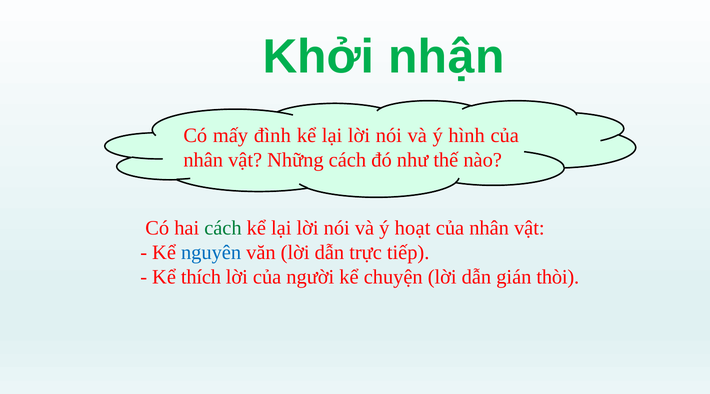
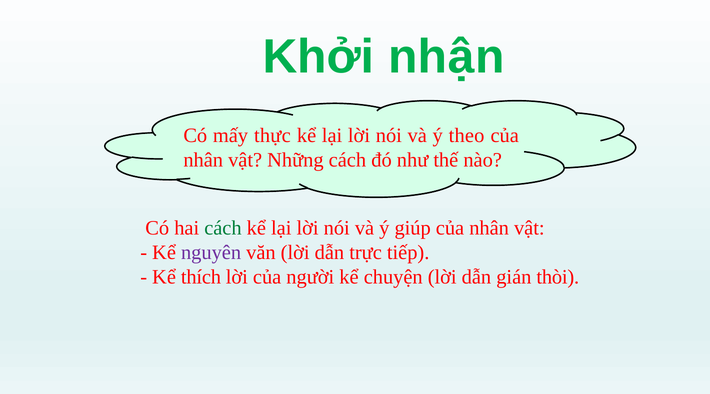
đình: đình -> thực (272, 136)
hình: hình -> theo (467, 136)
hoạt: hoạt -> giúp (413, 228)
nguyên colour: blue -> purple (211, 253)
